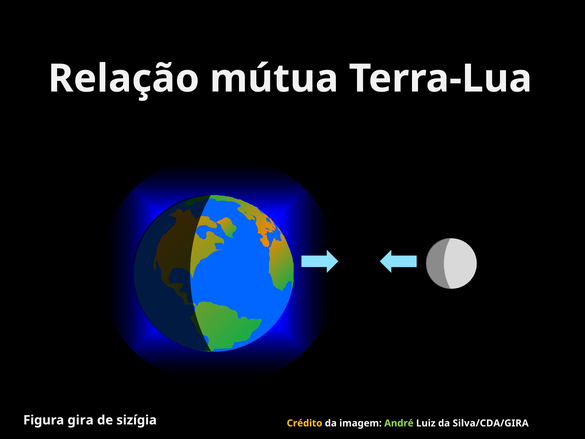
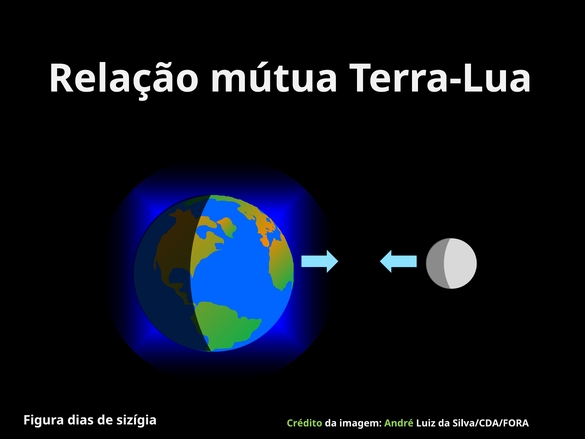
gira: gira -> dias (81, 420)
Crédito colour: yellow -> light green (305, 423)
Silva/CDA/GIRA: Silva/CDA/GIRA -> Silva/CDA/FORA (491, 423)
